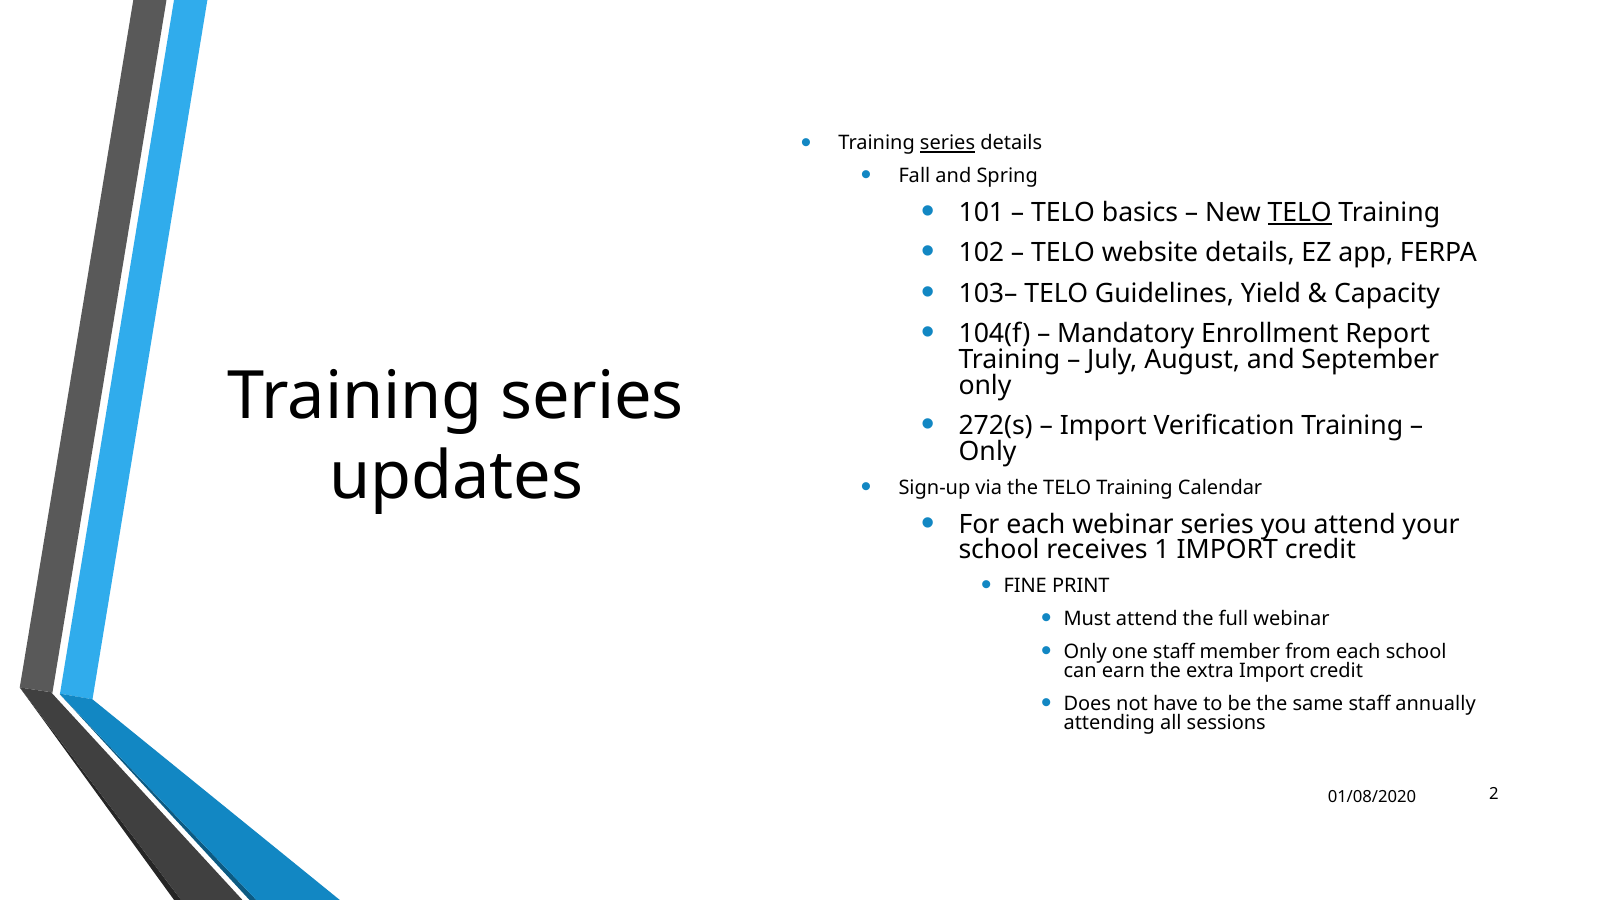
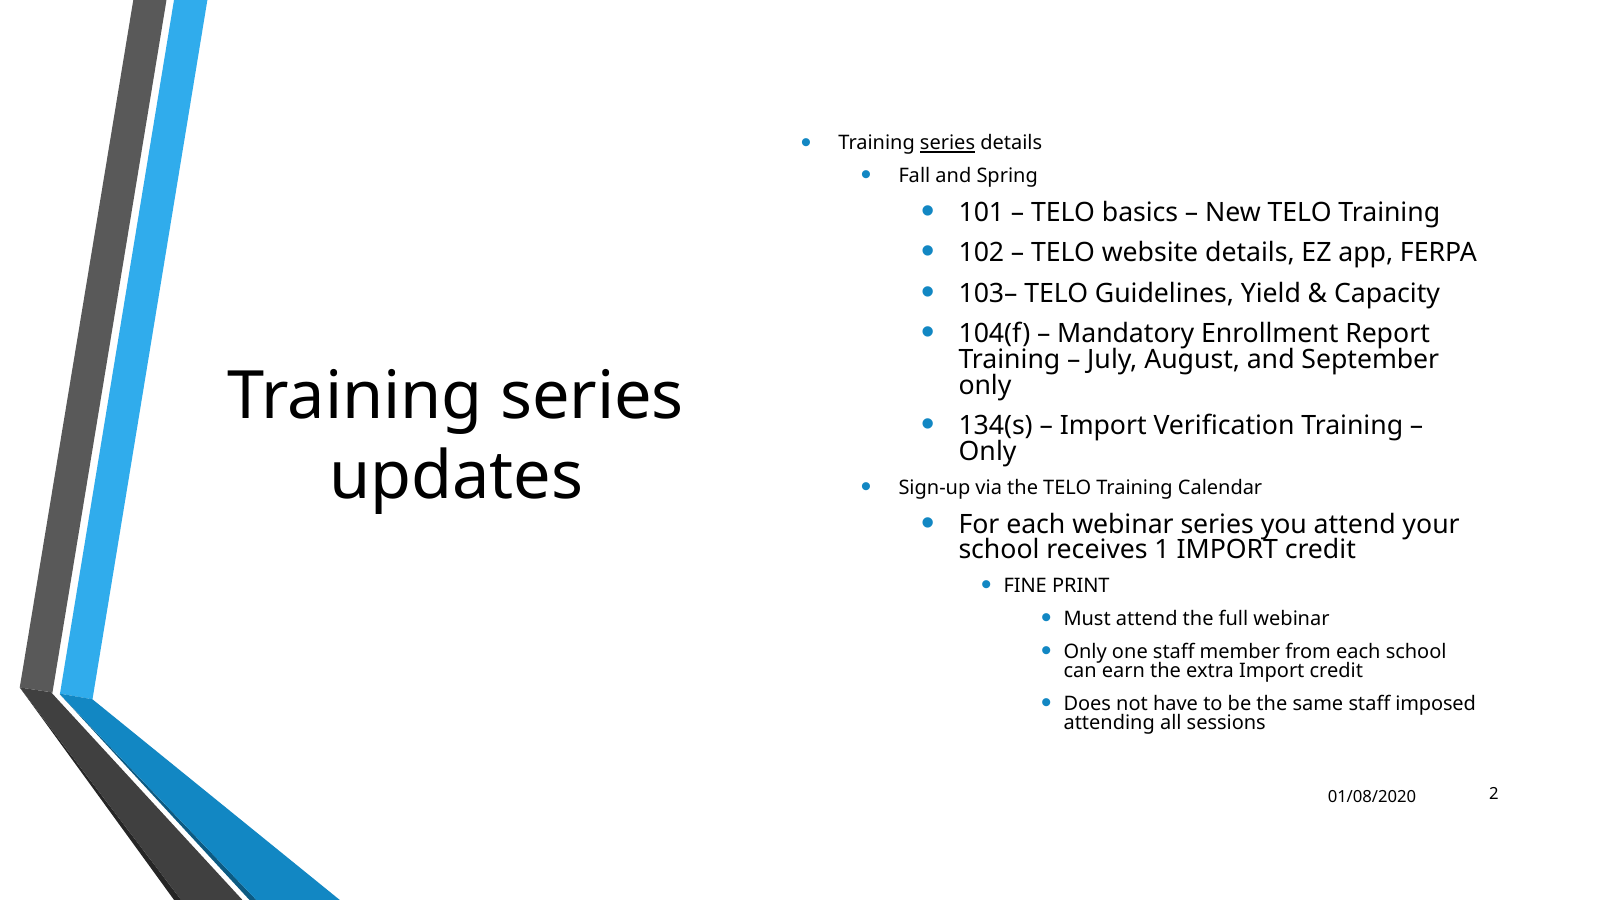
TELO underline: present -> none (1300, 213)
272(s: 272(s -> 134(s (996, 426)
annually: annually -> imposed (1436, 704)
